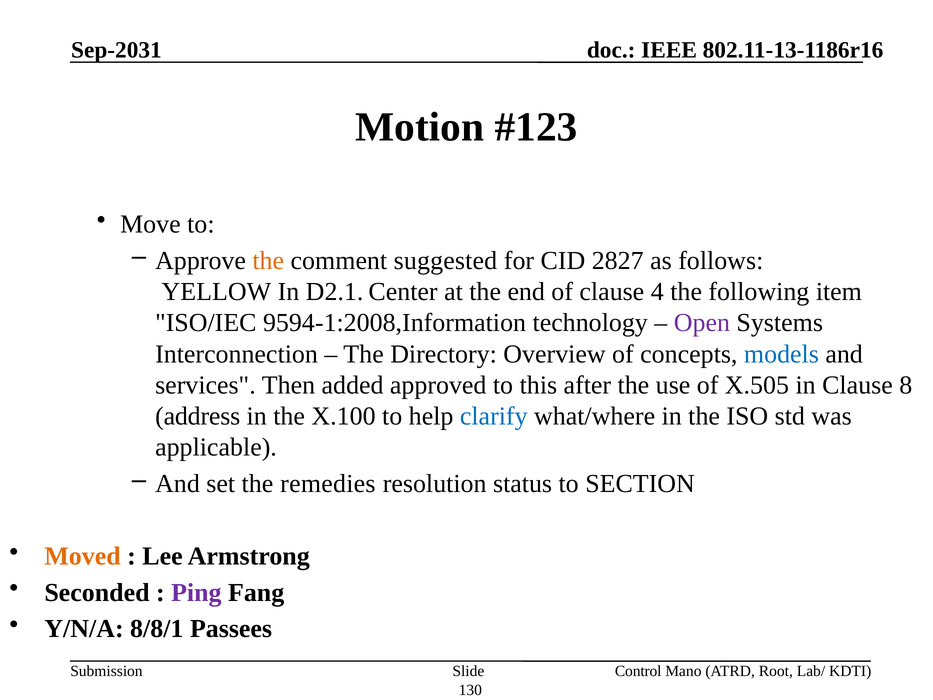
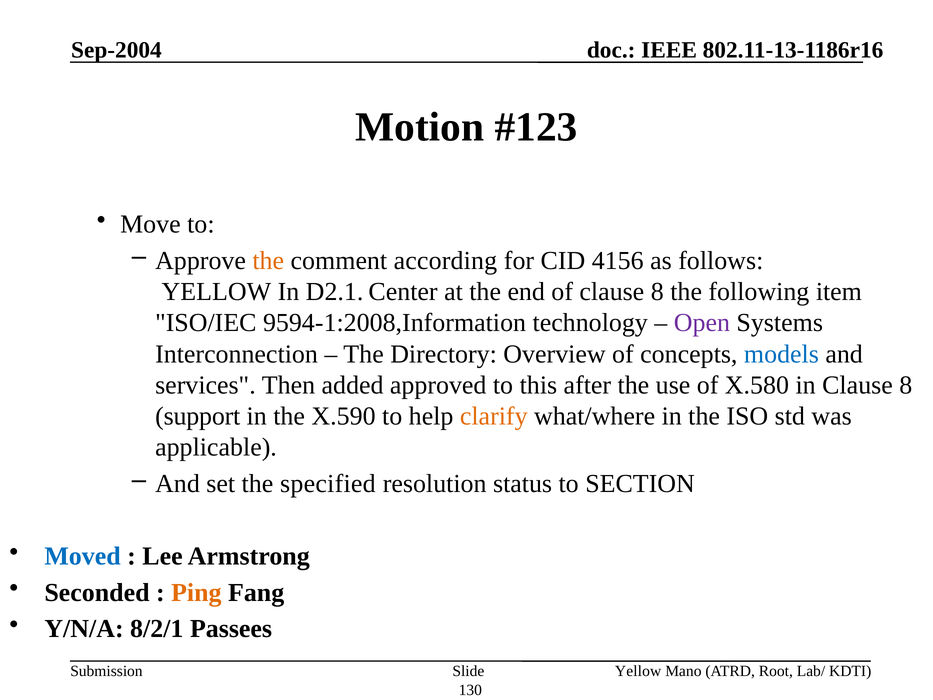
Sep-2031: Sep-2031 -> Sep-2004 (116, 50)
suggested: suggested -> according (445, 261)
2827: 2827 -> 4156 (618, 261)
of clause 4: 4 -> 8 (657, 292)
X.505: X.505 -> X.580 (757, 385)
address: address -> support (198, 416)
X.100: X.100 -> X.590 (344, 416)
clarify colour: blue -> orange (494, 416)
remedies: remedies -> specified (328, 483)
Moved colour: orange -> blue (83, 556)
Ping colour: purple -> orange (196, 592)
8/8/1: 8/8/1 -> 8/2/1 (157, 629)
Control: Control -> Yellow (638, 671)
